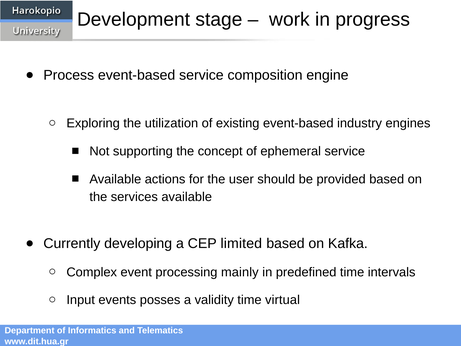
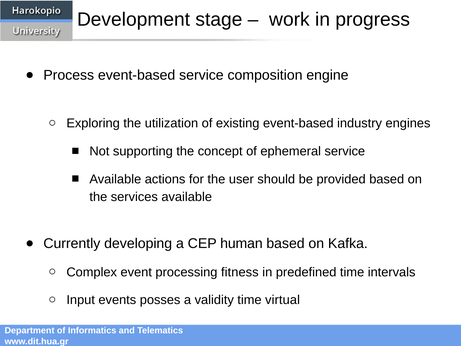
limited: limited -> human (241, 243)
mainly: mainly -> fitness (240, 272)
